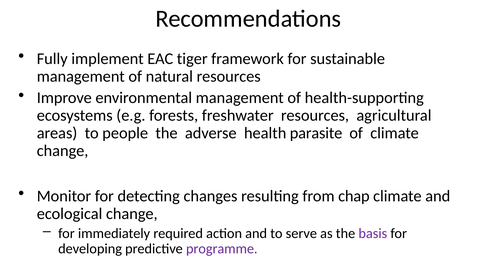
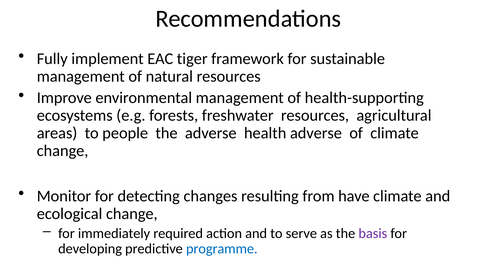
health parasite: parasite -> adverse (316, 133)
chap: chap -> have (354, 196)
programme colour: purple -> blue (222, 249)
